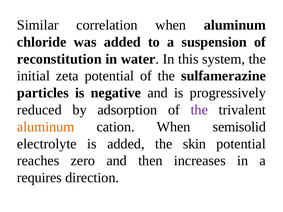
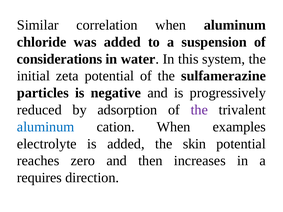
reconstitution: reconstitution -> considerations (59, 59)
aluminum colour: orange -> blue (46, 127)
semisolid: semisolid -> examples (239, 127)
